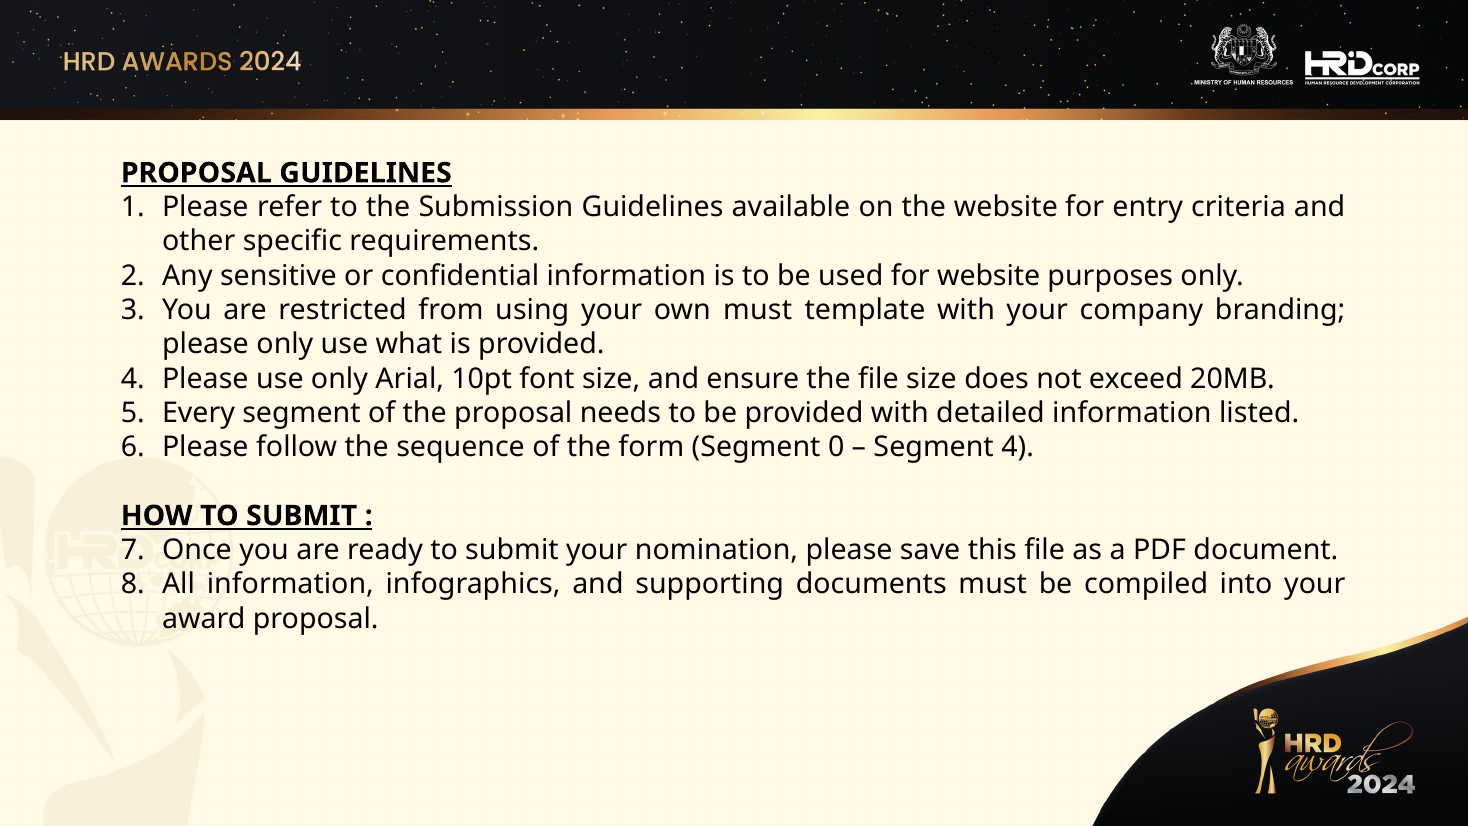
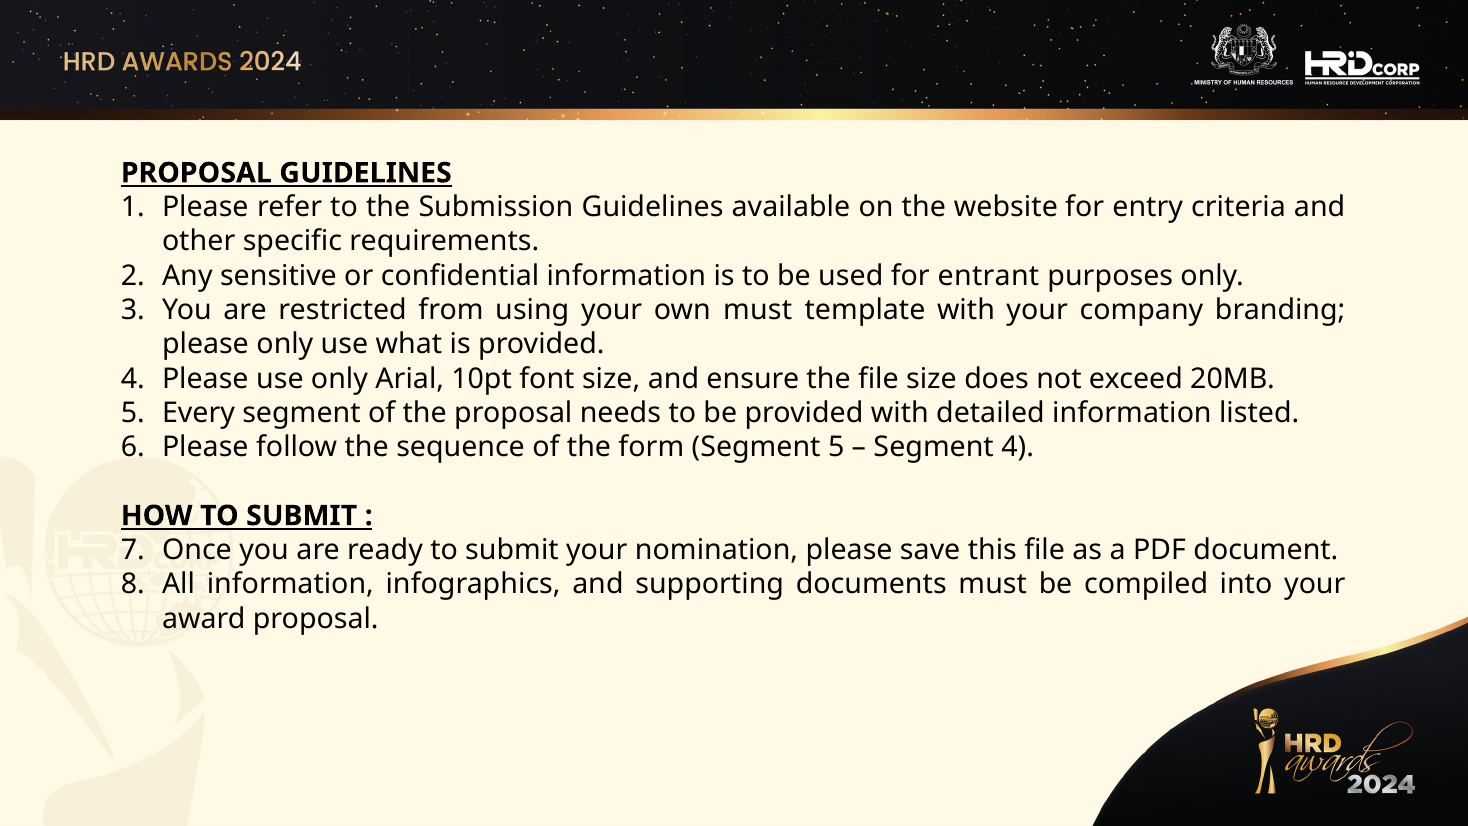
for website: website -> entrant (988, 276)
Segment 0: 0 -> 5 (836, 447)
